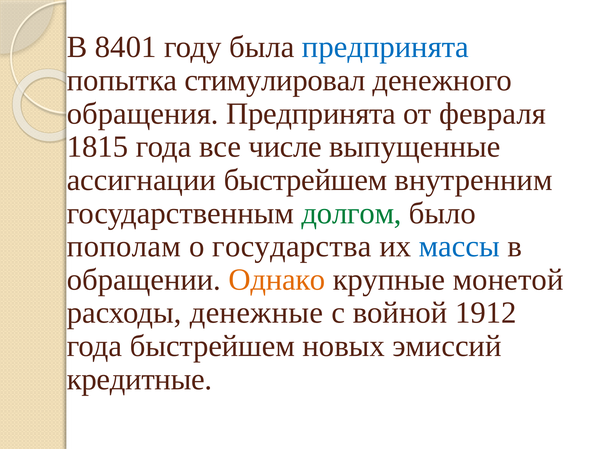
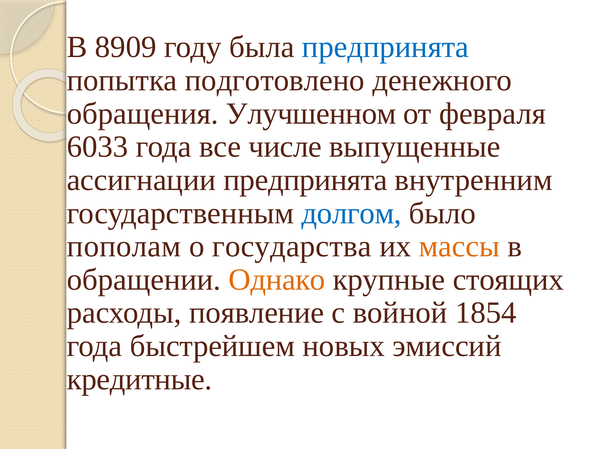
8401: 8401 -> 8909 (126, 47)
стимулировал: стимулировал -> подготовлено (275, 80)
обращения Предпринята: Предпринята -> Улучшенном (311, 114)
1815: 1815 -> 6033 (98, 147)
ассигнации быстрейшем: быстрейшем -> предпринята (305, 180)
долгом colour: green -> blue (352, 213)
массы colour: blue -> orange (459, 247)
монетой: монетой -> стоящих (508, 280)
денежные: денежные -> появление (257, 313)
1912: 1912 -> 1854 (486, 313)
